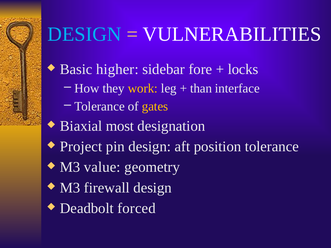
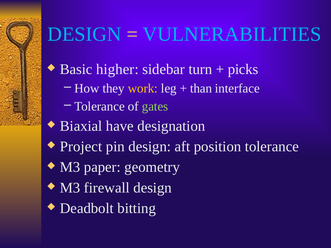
VULNERABILITIES colour: white -> light blue (232, 34)
fore: fore -> turn (200, 69)
locks: locks -> picks (243, 69)
gates colour: yellow -> light green (155, 106)
most: most -> have (120, 126)
value: value -> paper (102, 167)
forced: forced -> bitting (137, 209)
